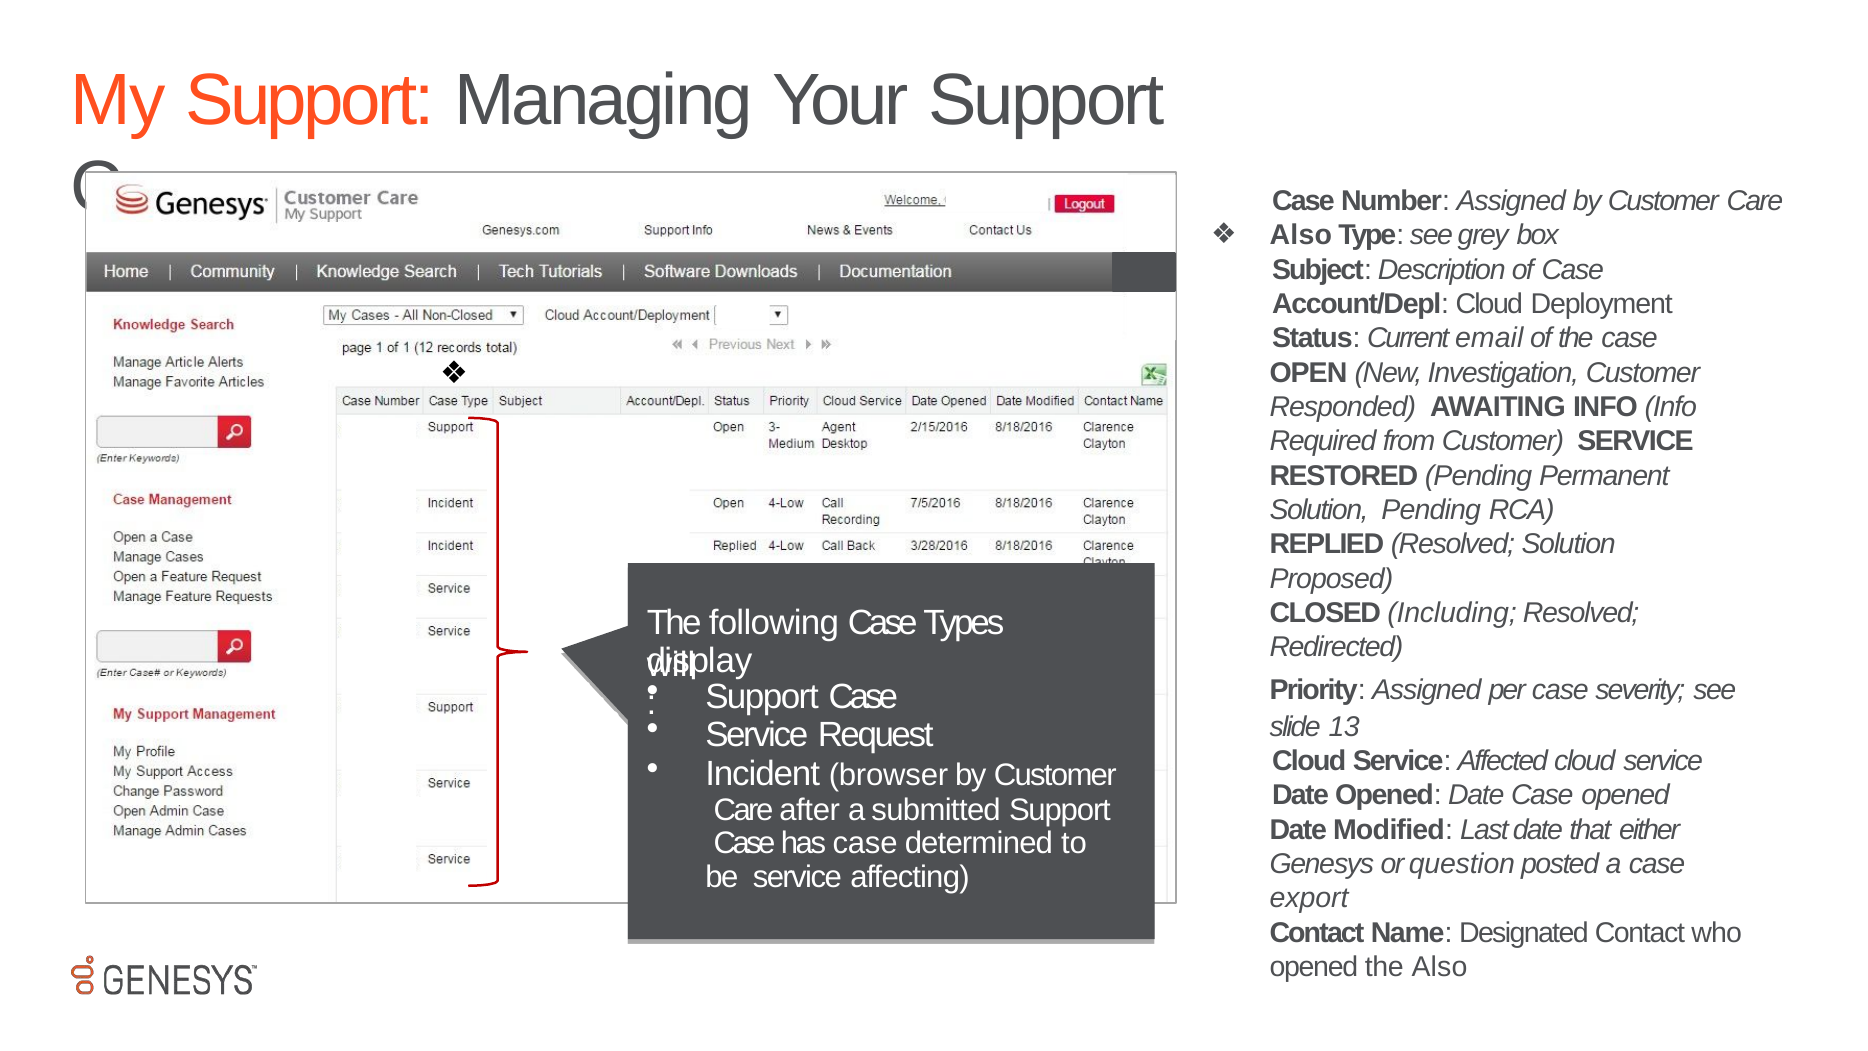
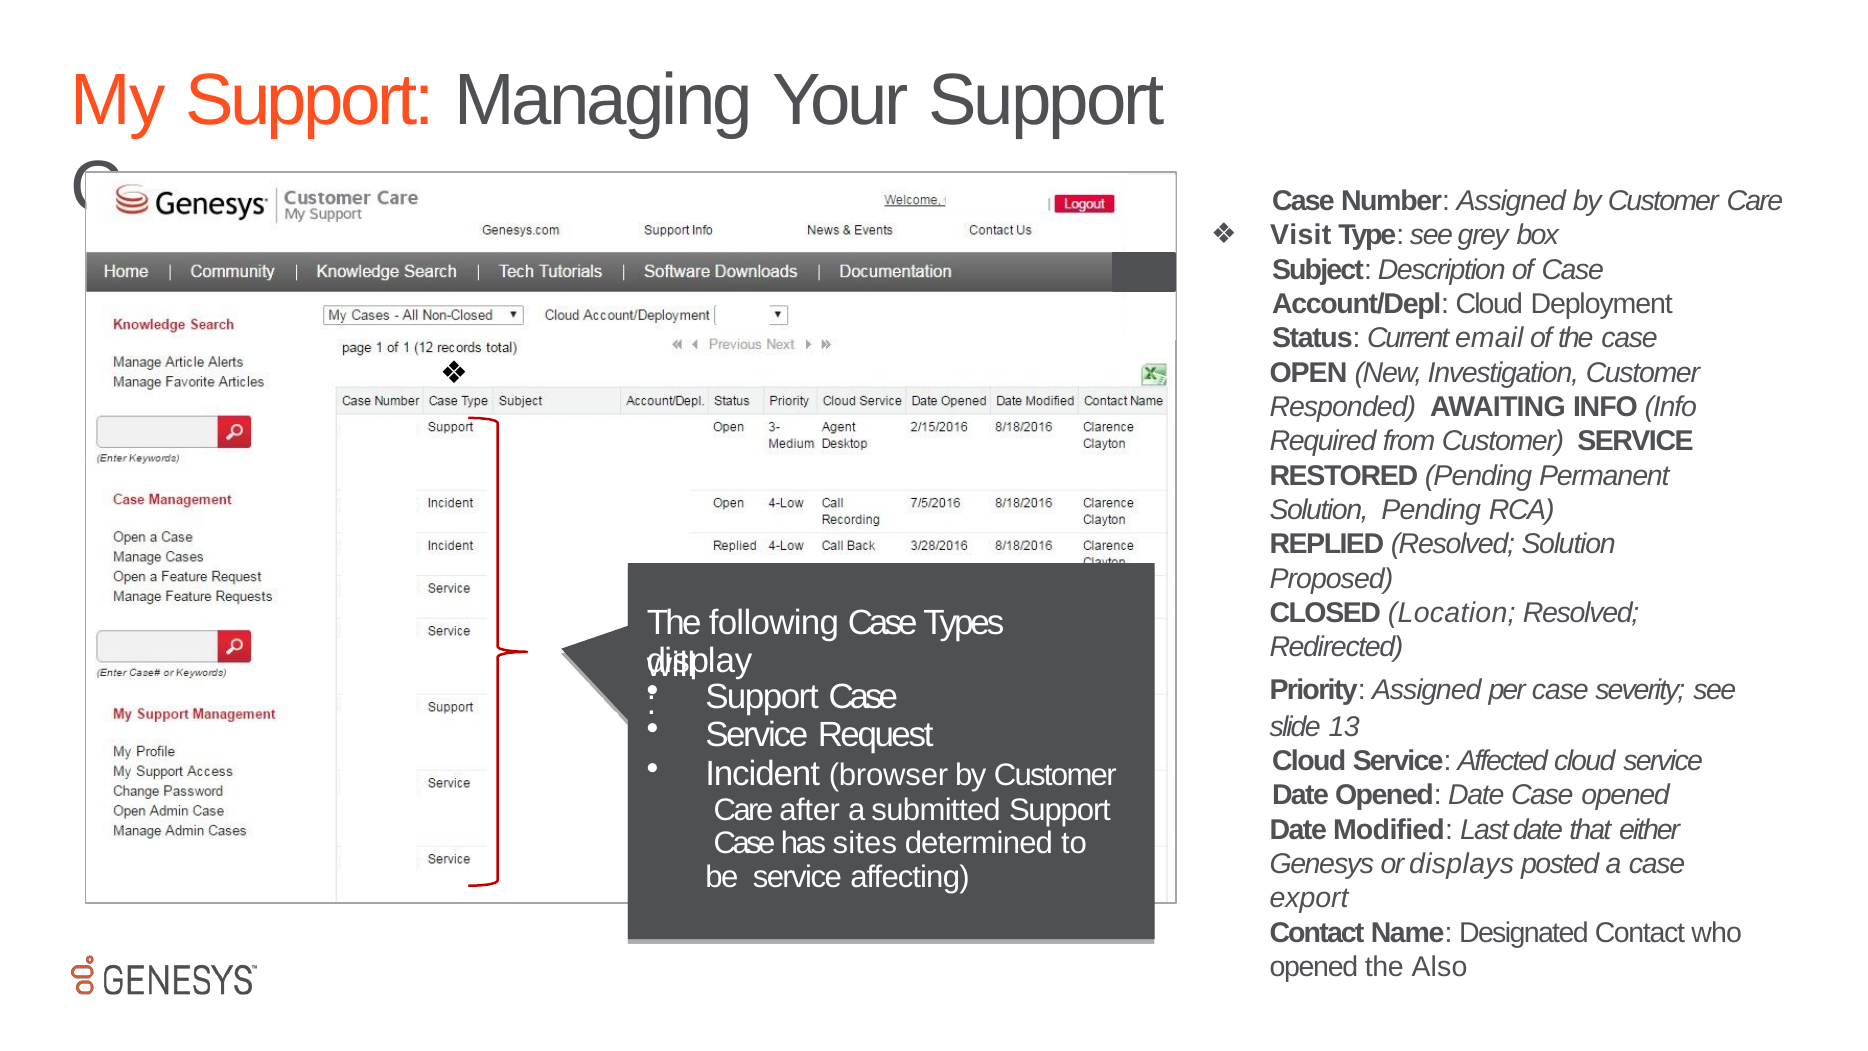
Also: Also -> Visit (1301, 235)
Including: Including -> Location (1452, 613)
has case: case -> sites (865, 843)
question: question -> displays (1462, 864)
